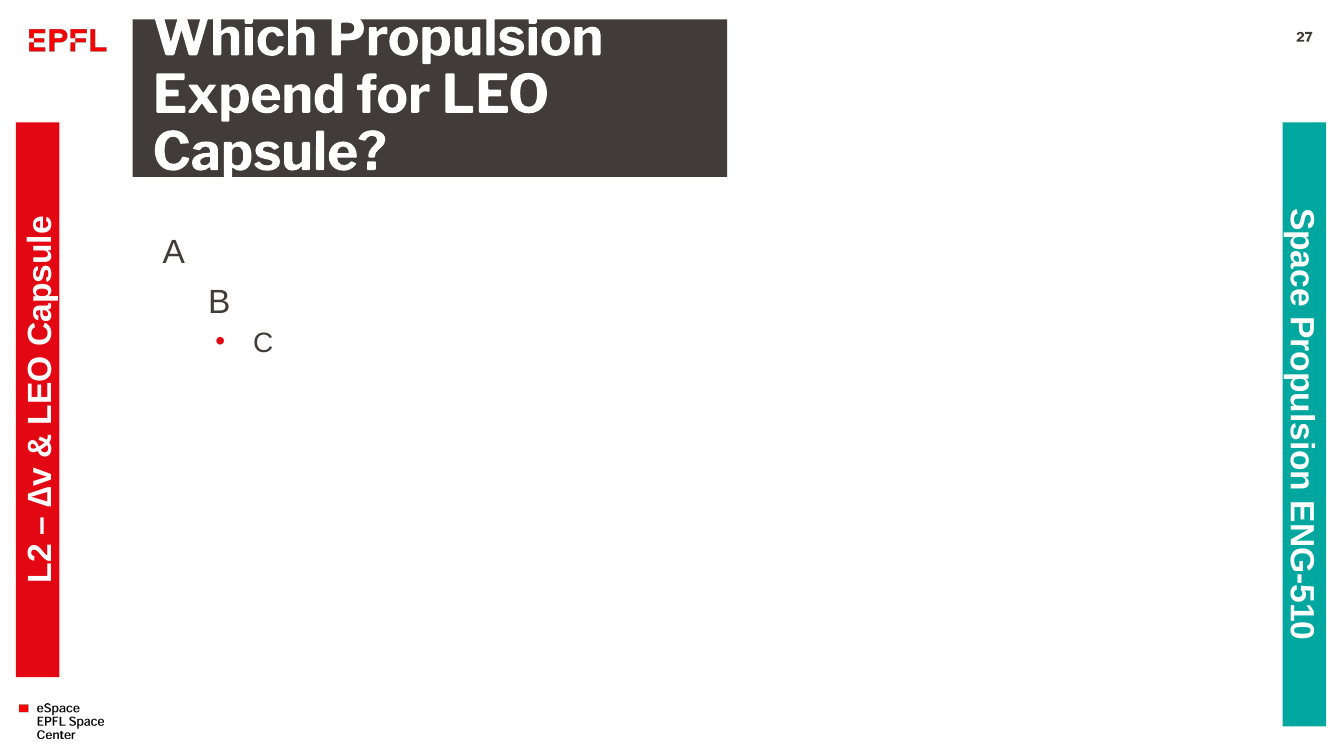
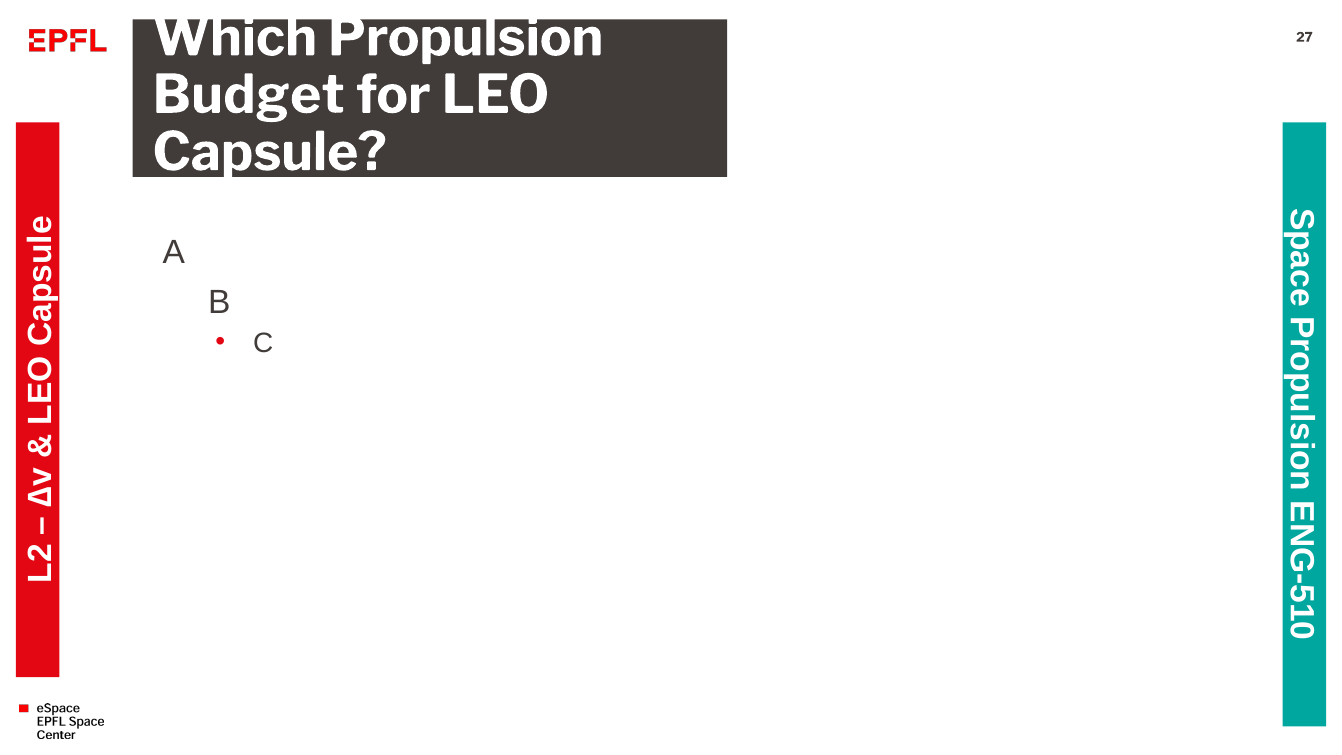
Expend: Expend -> Budget (249, 95)
